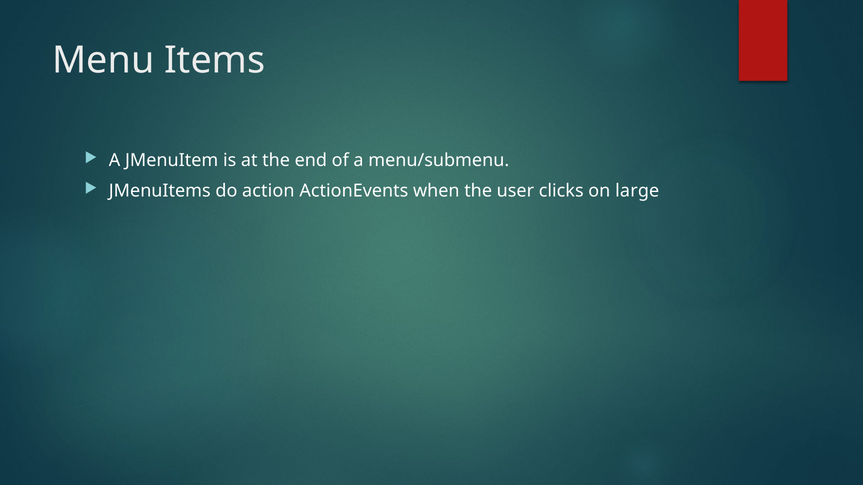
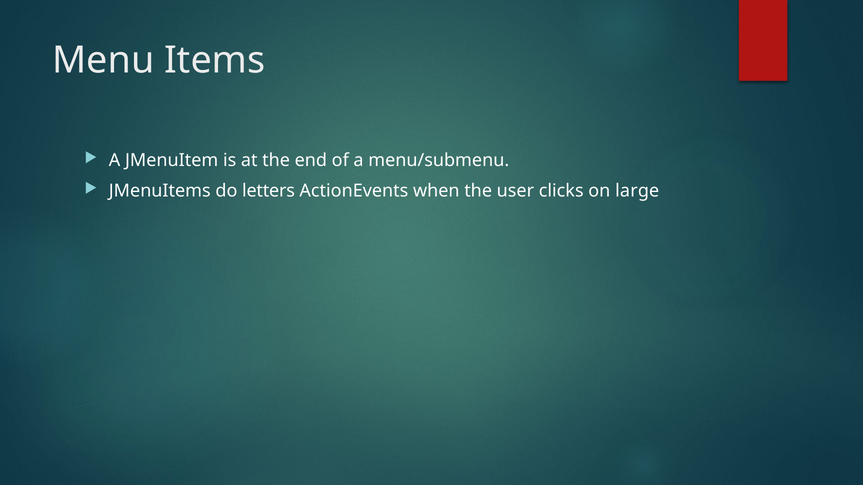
action: action -> letters (268, 191)
